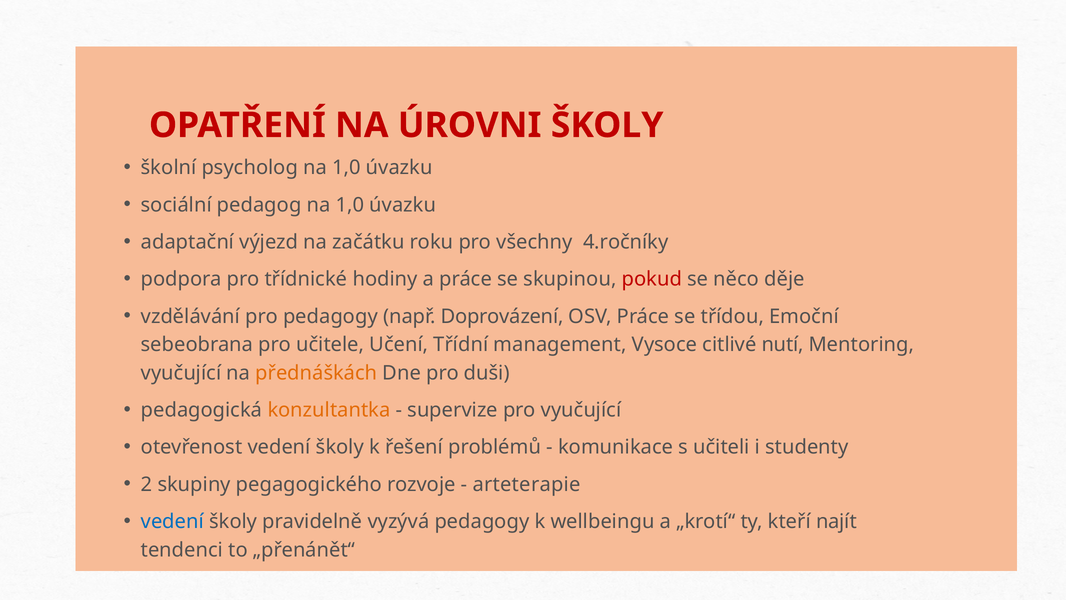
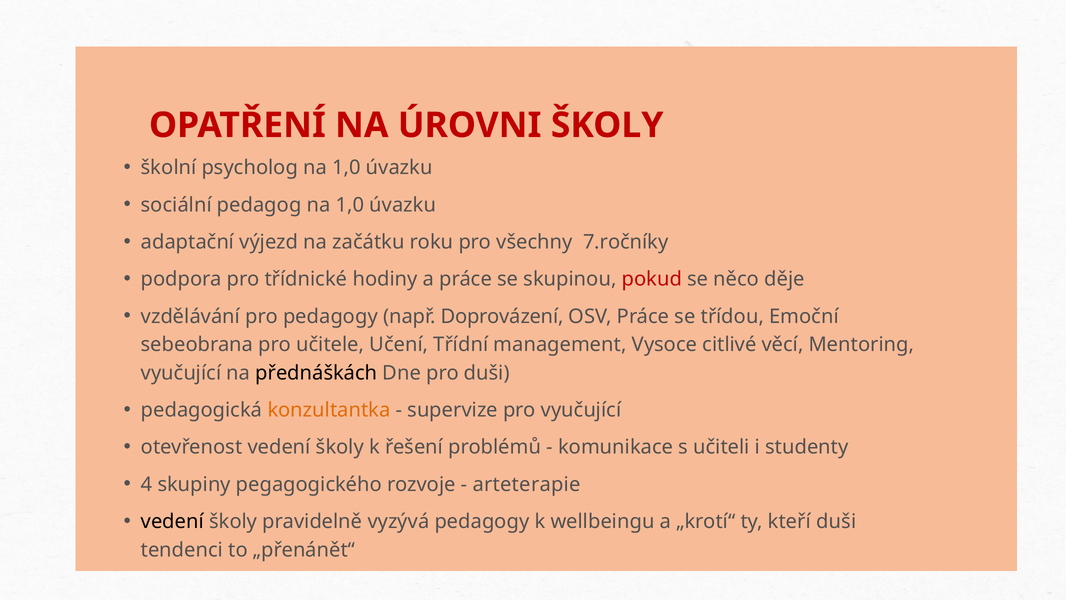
4.ročníky: 4.ročníky -> 7.ročníky (626, 242)
nutí: nutí -> věcí (783, 344)
přednáškách colour: orange -> black (316, 373)
2: 2 -> 4 (147, 484)
vedení colour: blue -> black (172, 521)
kteří najít: najít -> duši (836, 521)
